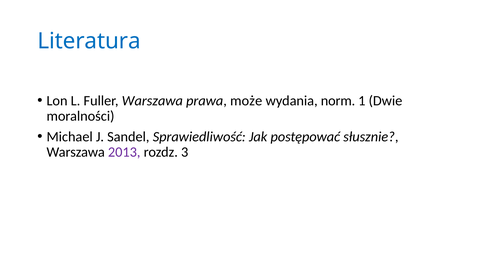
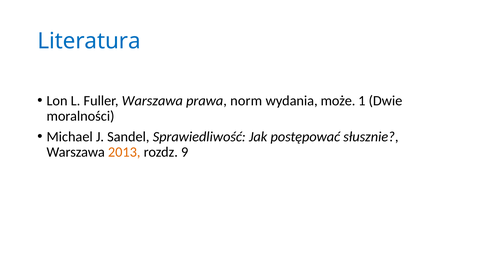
może: może -> norm (246, 101)
norm: norm -> może (338, 101)
2013 colour: purple -> orange (124, 152)
3: 3 -> 9 (185, 152)
